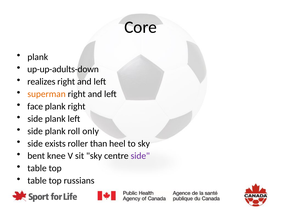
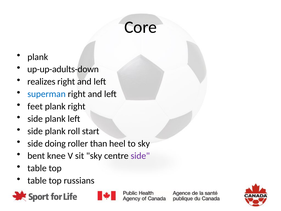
superman colour: orange -> blue (47, 94)
face: face -> feet (35, 106)
only: only -> start (91, 131)
exists: exists -> doing (55, 143)
